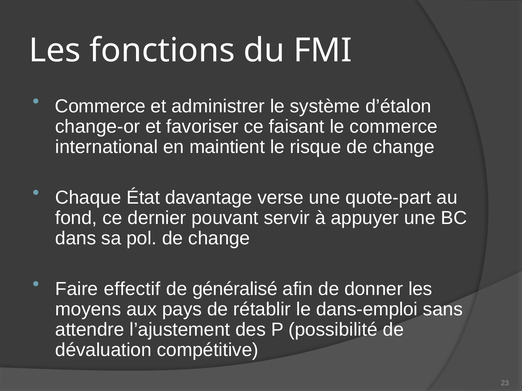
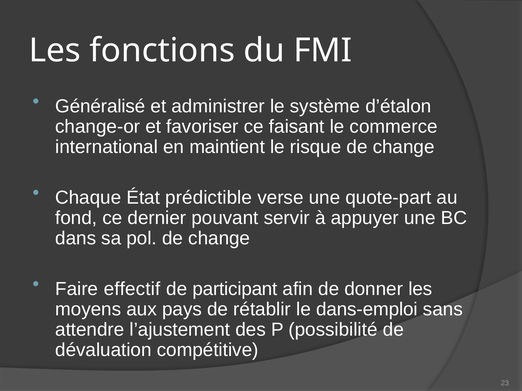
Commerce: Commerce -> Généralisé (100, 107)
davantage: davantage -> prédictible (209, 198)
généralisé: généralisé -> participant (235, 289)
